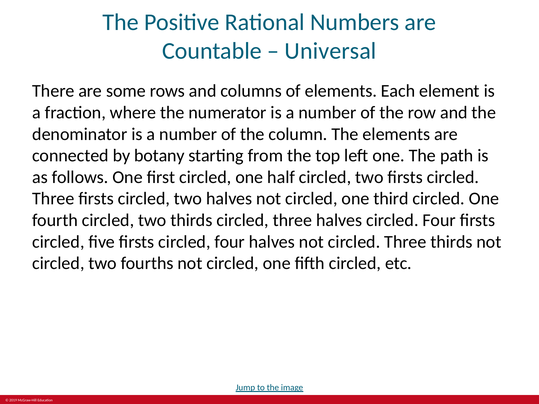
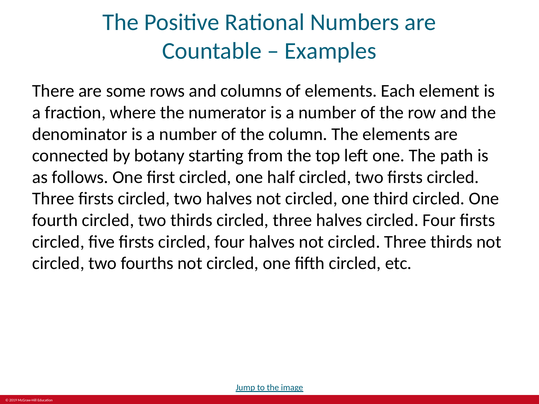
Universal: Universal -> Examples (331, 51)
